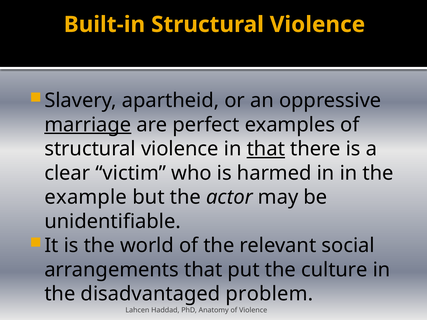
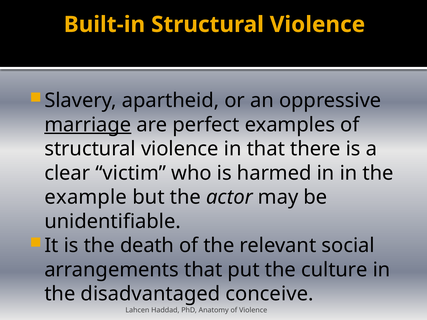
that underline: present -> none (266, 149)
world: world -> death (147, 246)
problem: problem -> conceive (269, 294)
